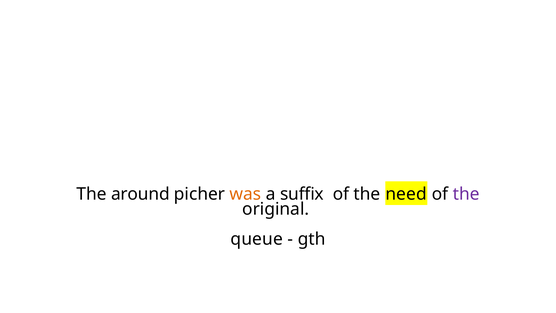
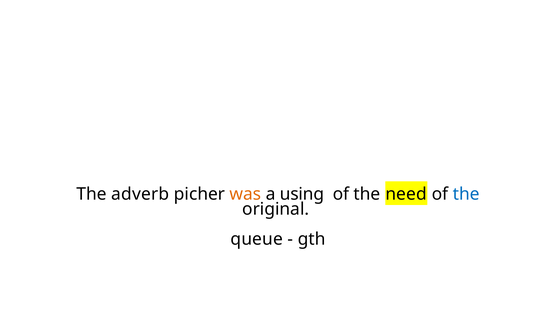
around: around -> adverb (140, 194)
suffix: suffix -> using (302, 194)
the colour: purple -> blue (466, 194)
